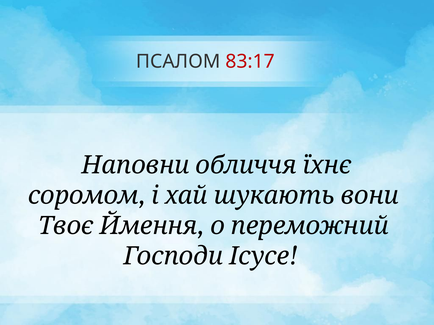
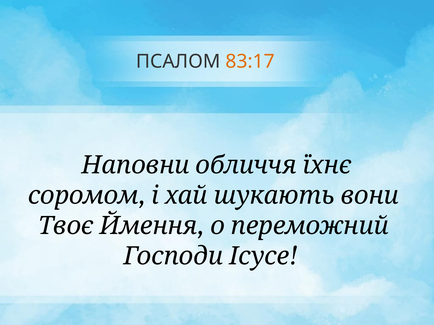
83:17 colour: red -> orange (250, 61)
